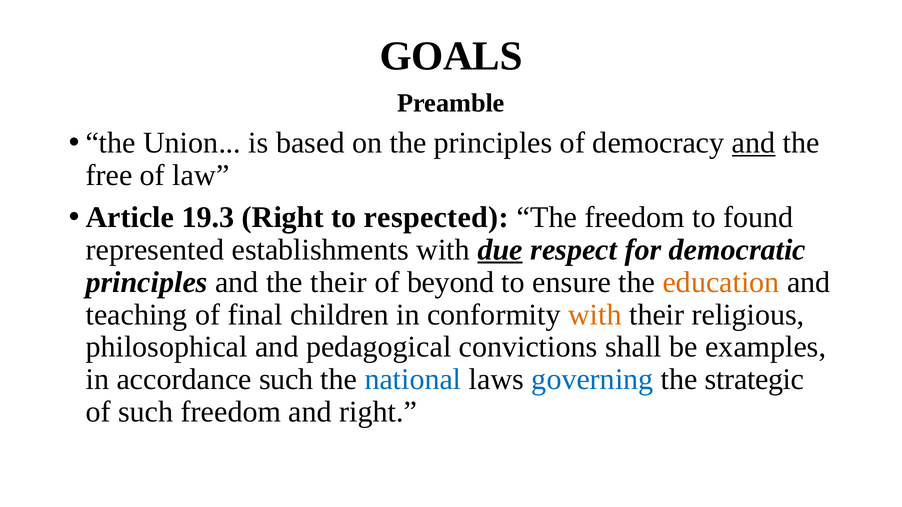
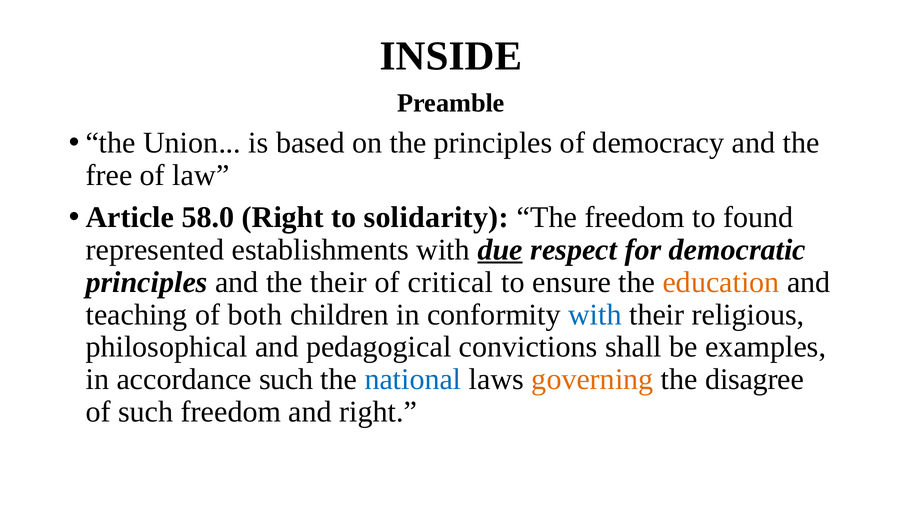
GOALS: GOALS -> INSIDE (451, 56)
and underline: present -> none (754, 143)
19.3: 19.3 -> 58.0 (208, 217)
respected: respected -> solidarity (436, 217)
beyond: beyond -> critical (450, 282)
final: final -> both (255, 315)
with colour: orange -> blue (595, 315)
governing colour: blue -> orange (592, 380)
strategic: strategic -> disagree (755, 380)
